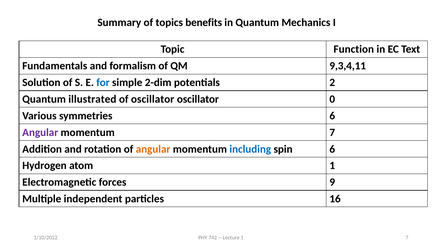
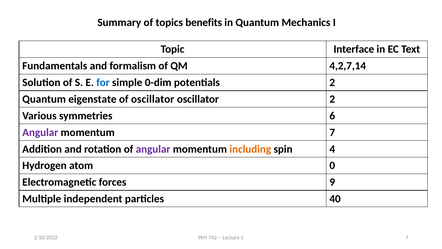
Function: Function -> Interface (354, 49)
9,3,4,11: 9,3,4,11 -> 4,2,7,14 (348, 66)
2-dim: 2-dim -> 0-dim (158, 82)
illustrated: illustrated -> eigenstate (92, 99)
oscillator 0: 0 -> 2 (332, 99)
angular colour: orange -> purple (153, 149)
including colour: blue -> orange (250, 149)
spin 6: 6 -> 4 (332, 149)
atom 1: 1 -> 0 (332, 165)
16: 16 -> 40 (335, 199)
